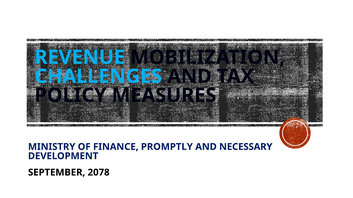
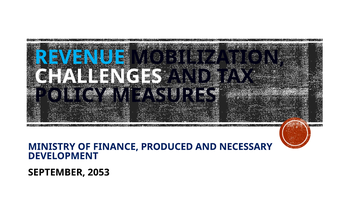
CHALLENGES colour: light blue -> white (98, 77)
PROMPTLY: PROMPTLY -> PRODUCED (167, 147)
2078: 2078 -> 2053 (99, 173)
